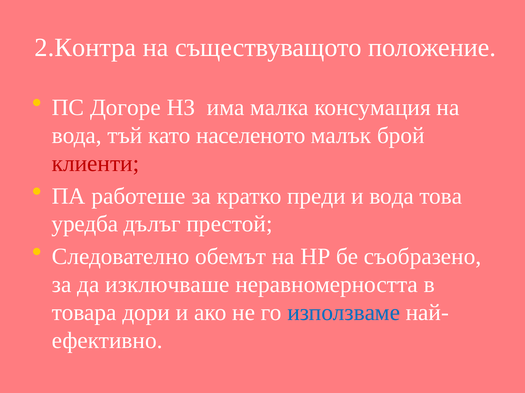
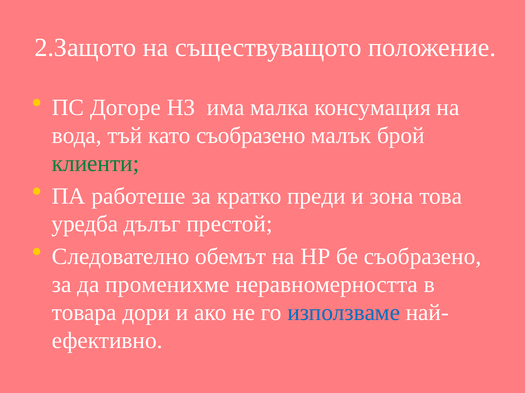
2.Контра: 2.Контра -> 2.Защото (85, 48)
като населеното: населеното -> съобразено (251, 136)
клиенти colour: red -> green (96, 164)
и вода: вода -> зона (391, 196)
изключваше: изключваше -> променихме (167, 285)
